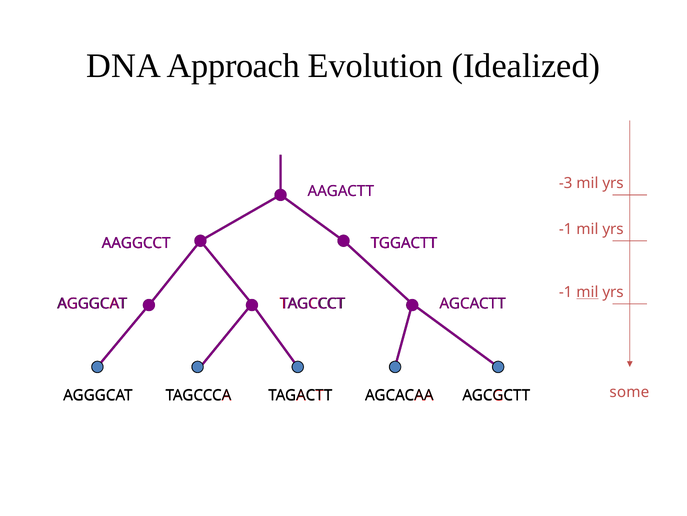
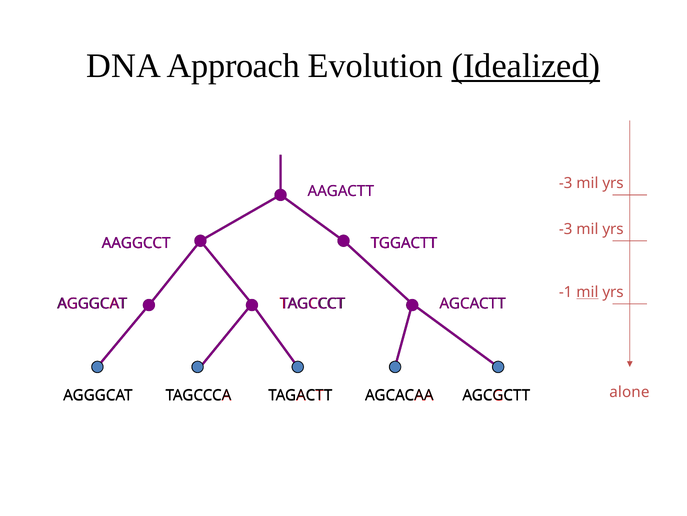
Idealized underline: none -> present (526, 66)
-1: -1 -> -3 (566, 229)
some: some -> alone (629, 391)
